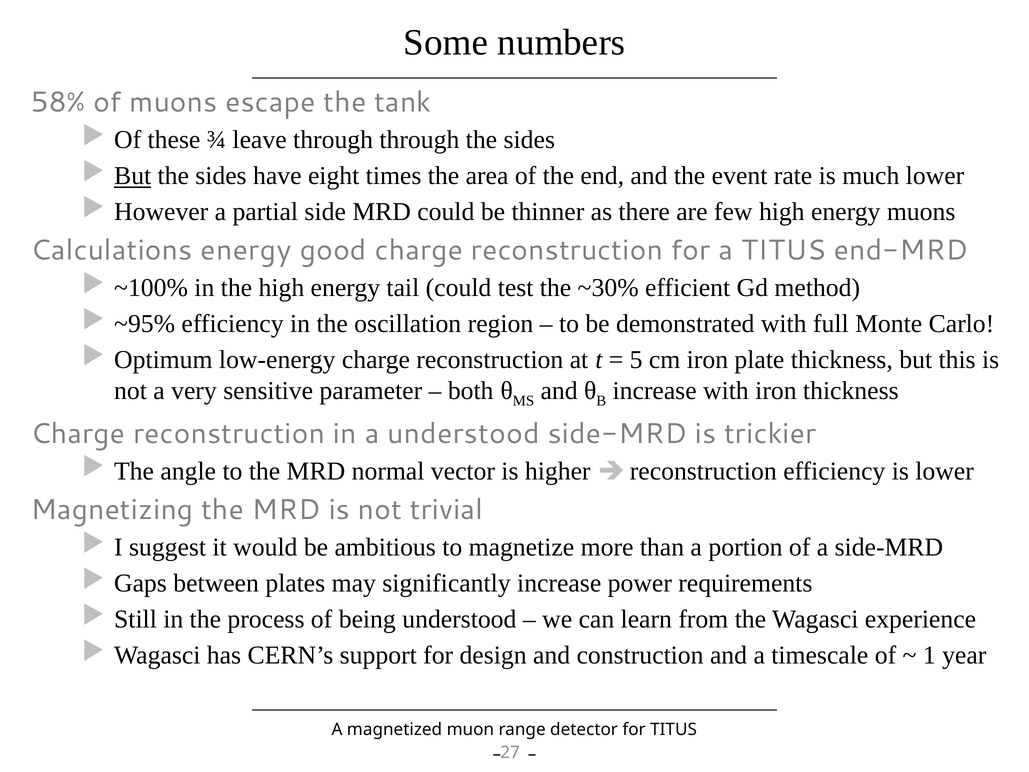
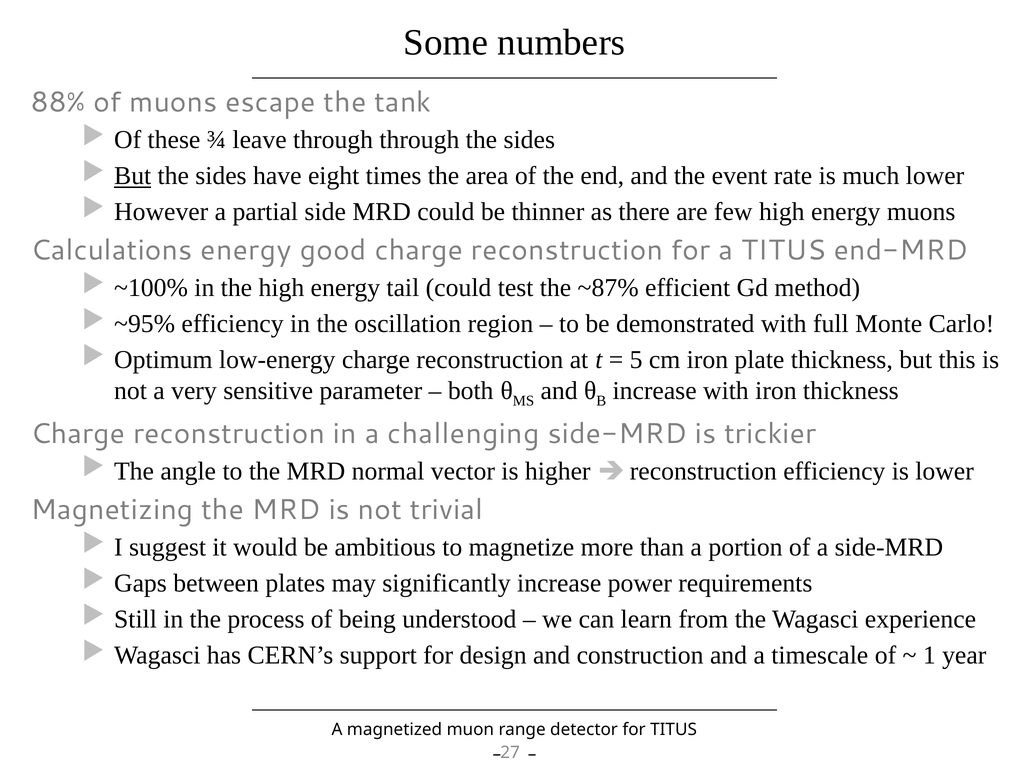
58%: 58% -> 88% (58, 102)
~30%: ~30% -> ~87% (608, 288)
a understood: understood -> challenging (463, 433)
